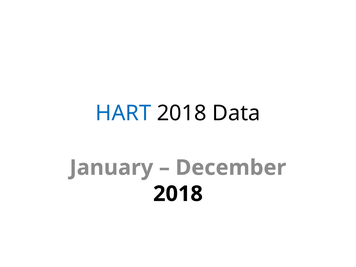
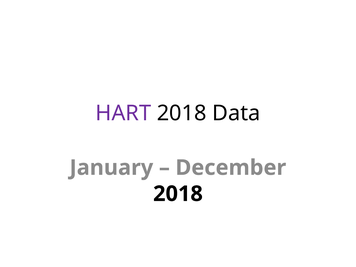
HART colour: blue -> purple (123, 113)
